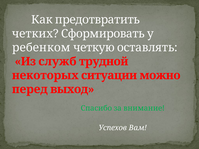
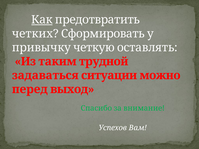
Как underline: none -> present (42, 20)
ребенком: ребенком -> привычку (41, 48)
служб: служб -> таким (58, 62)
некоторых: некоторых -> задаваться (45, 75)
